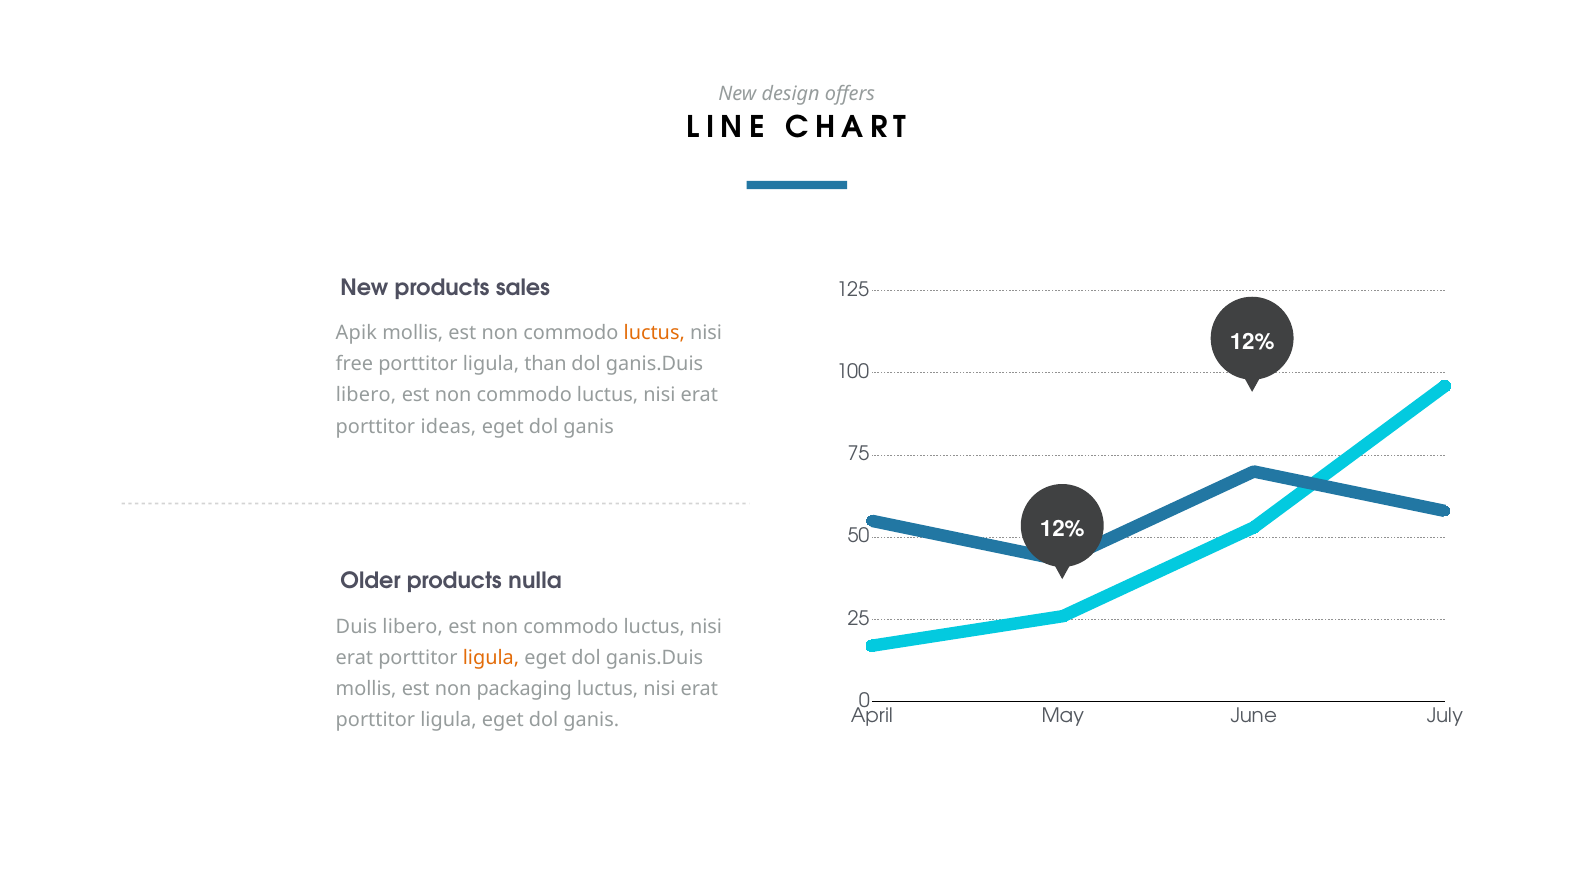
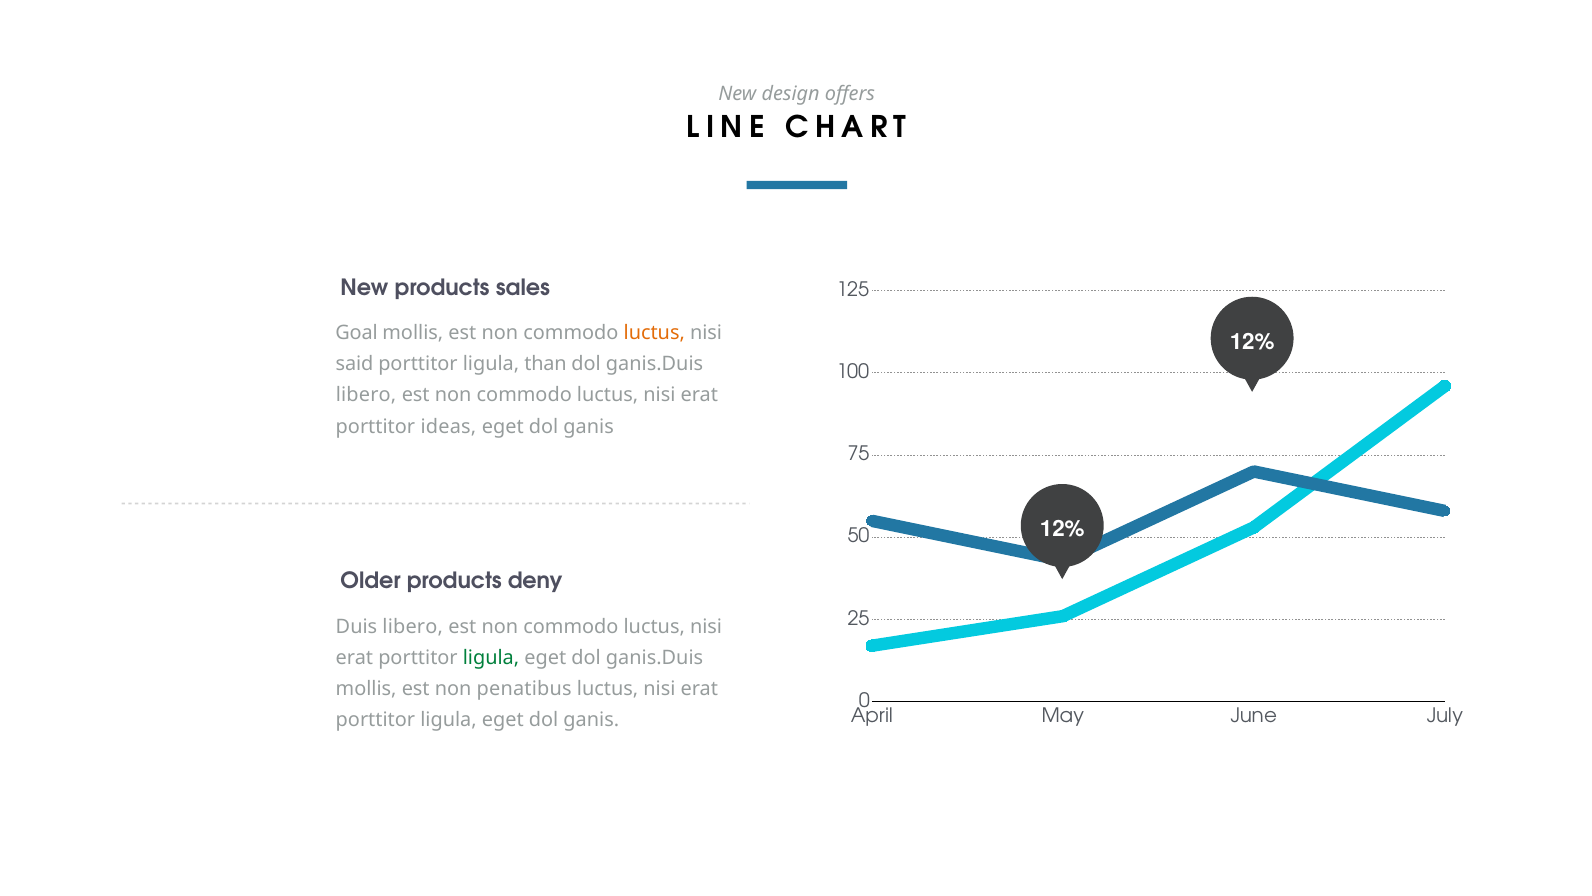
Apik: Apik -> Goal (357, 333)
free: free -> said (355, 364)
nulla: nulla -> deny (535, 581)
ligula colour: orange -> green (491, 657)
packaging: packaging -> penatibus (524, 688)
